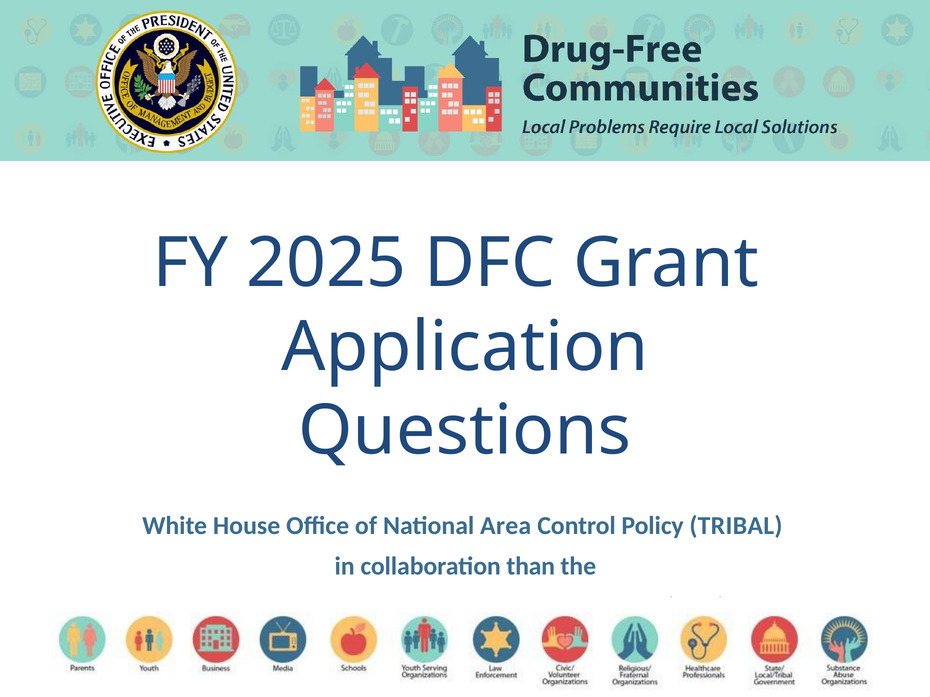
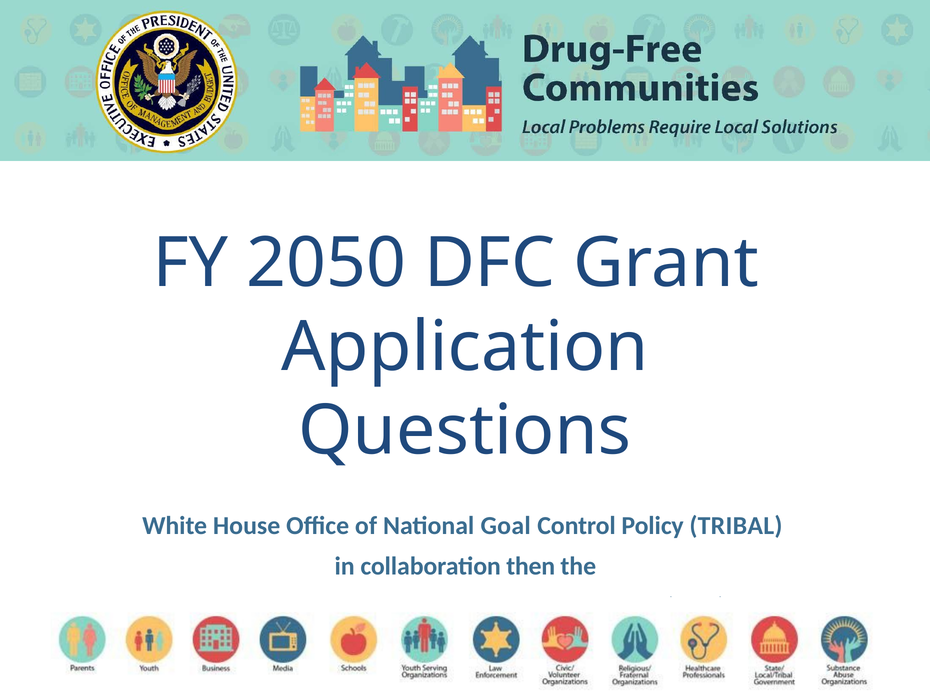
2025: 2025 -> 2050 (326, 264)
Area: Area -> Goal (506, 526)
than: than -> then (531, 567)
